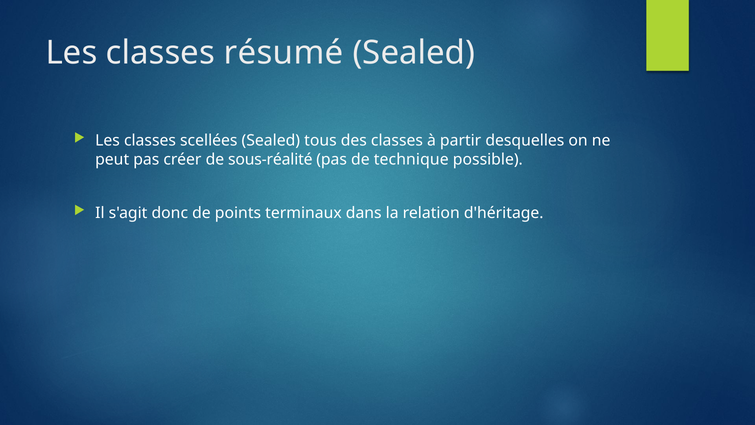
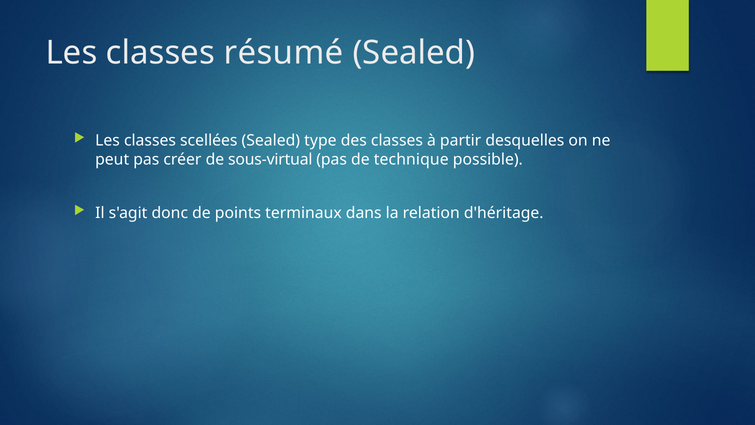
tous: tous -> type (320, 141)
sous-réalité: sous-réalité -> sous-virtual (270, 159)
